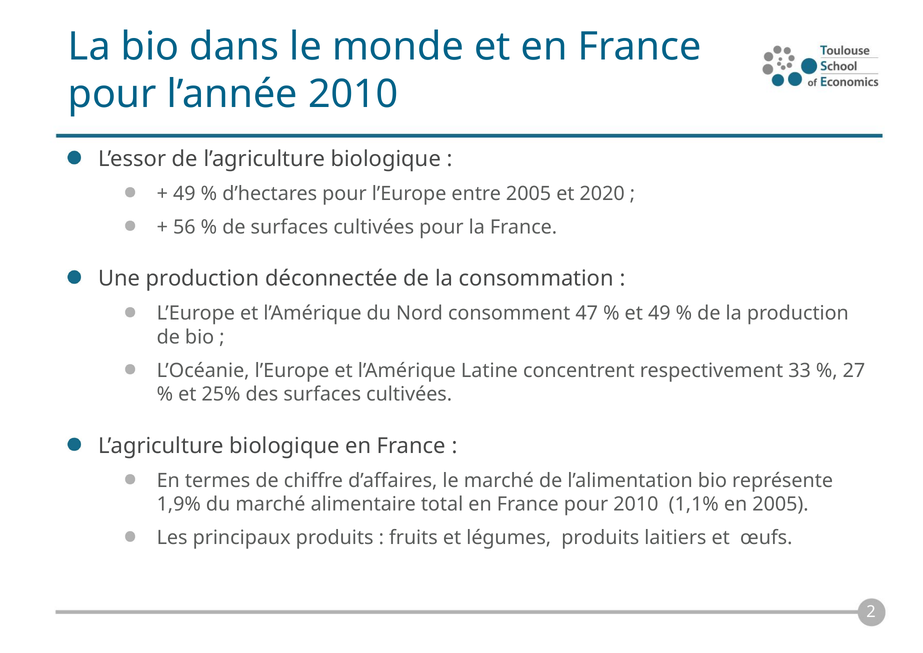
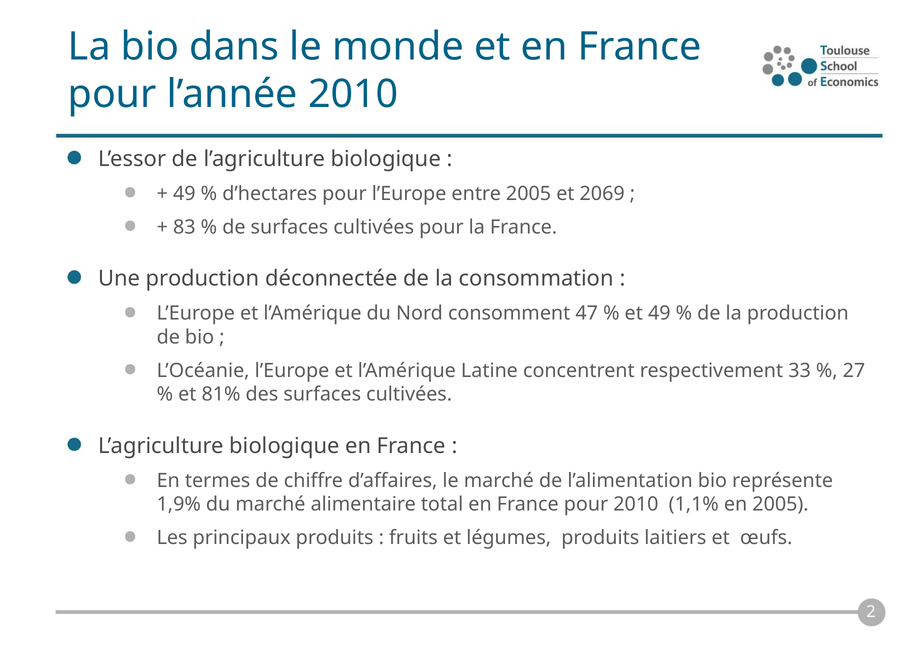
2020: 2020 -> 2069 (602, 194)
56: 56 -> 83 (184, 227)
25%: 25% -> 81% (221, 394)
